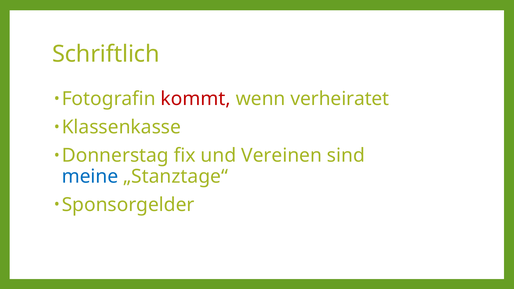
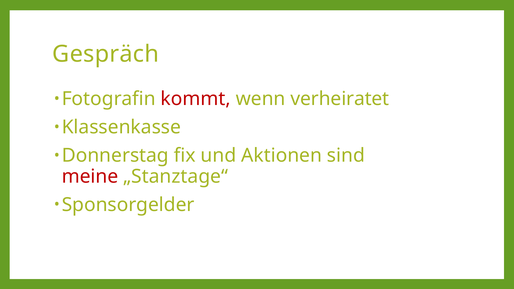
Schriftlich: Schriftlich -> Gespräch (106, 54)
Vereinen: Vereinen -> Aktionen (282, 156)
meine colour: blue -> red (90, 176)
